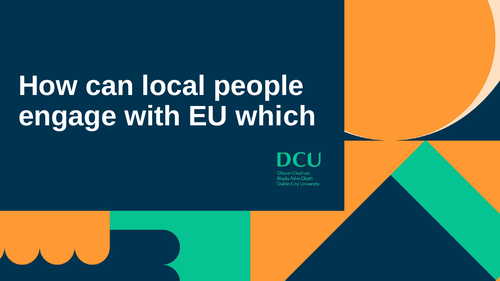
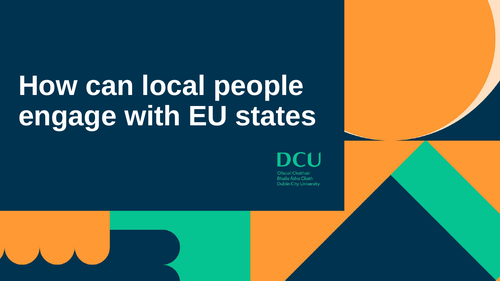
which: which -> states (276, 116)
